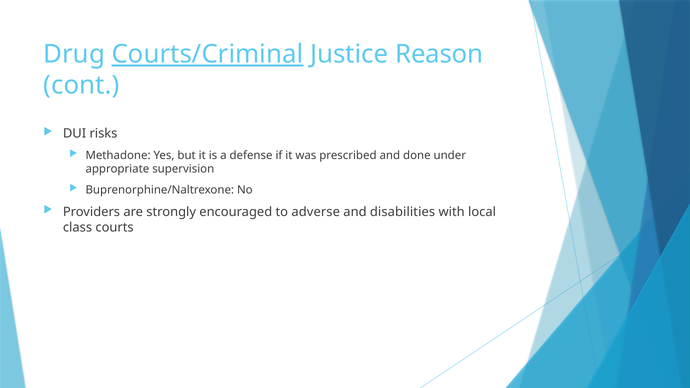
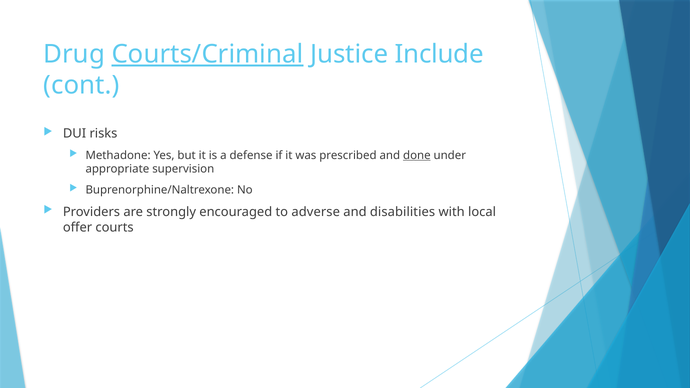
Reason: Reason -> Include (439, 54)
done underline: none -> present (417, 155)
class: class -> offer (78, 228)
